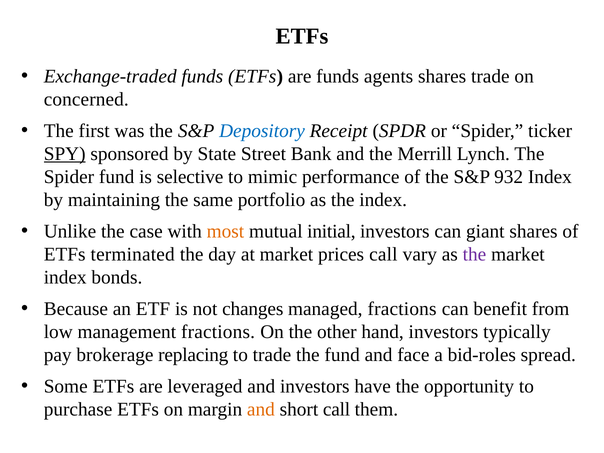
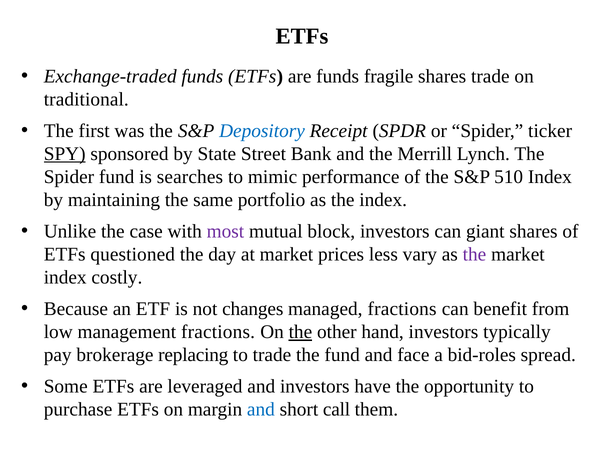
agents: agents -> fragile (389, 76)
concerned: concerned -> traditional (86, 99)
selective: selective -> searches (190, 177)
932: 932 -> 510 (509, 177)
most colour: orange -> purple (225, 231)
initial: initial -> block (331, 231)
terminated: terminated -> questioned (133, 254)
prices call: call -> less (383, 254)
bonds: bonds -> costly (117, 278)
the underline: none -> present (300, 332)
and colour: orange -> blue (261, 409)
